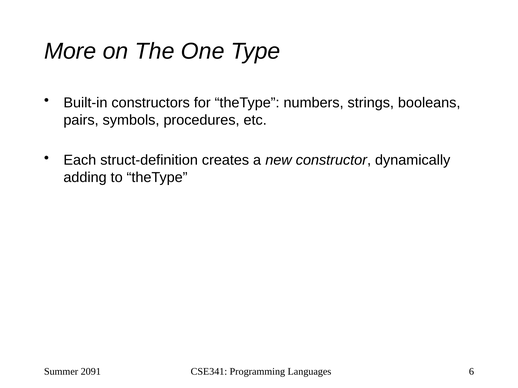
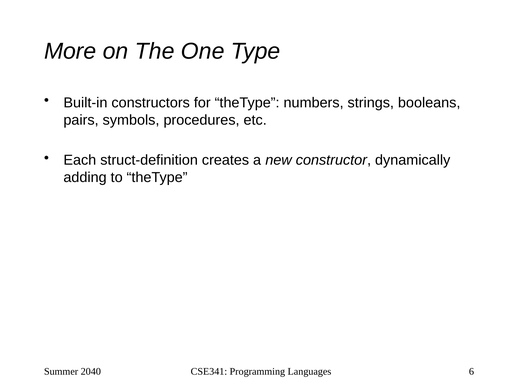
2091: 2091 -> 2040 (91, 372)
